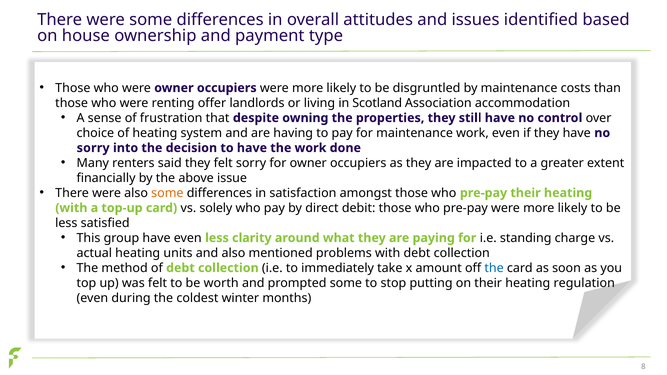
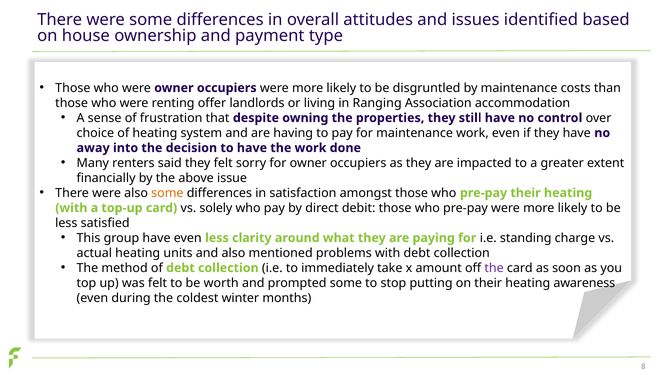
Scotland: Scotland -> Ranging (377, 103)
sorry: sorry -> away (93, 148)
the colour: blue -> purple (494, 268)
regulation: regulation -> awareness (584, 283)
